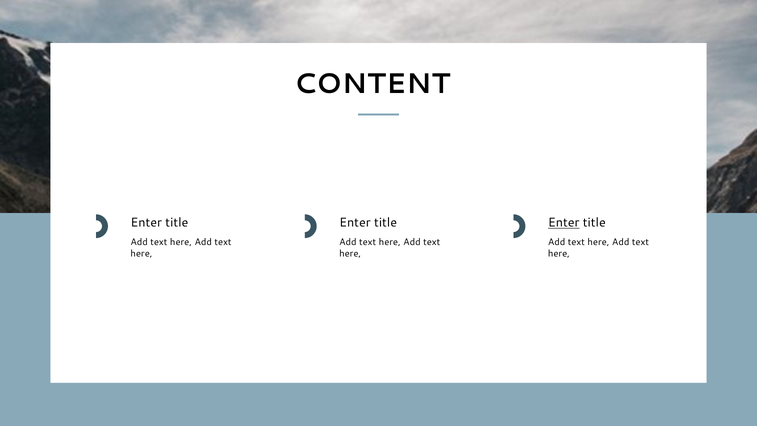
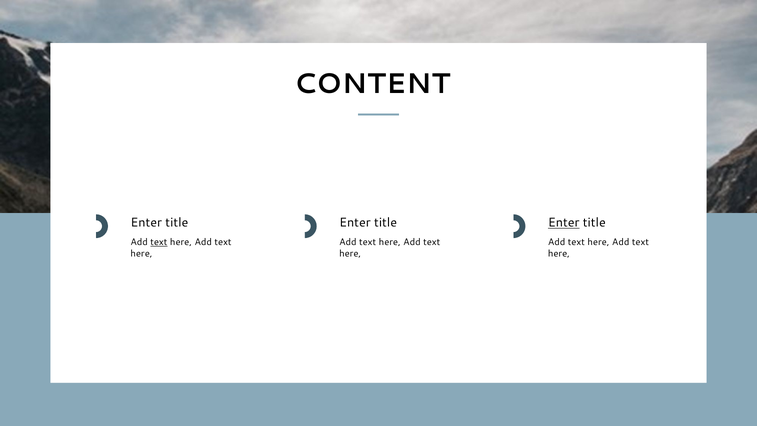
text underline: none -> present (159, 242)
